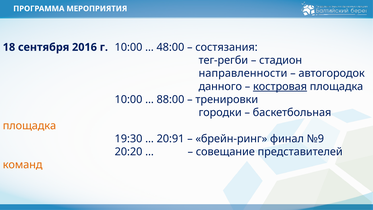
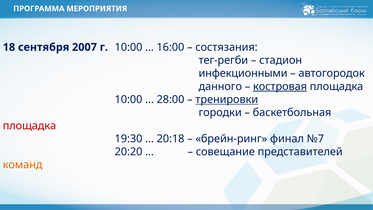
2016: 2016 -> 2007 (84, 47)
48:00: 48:00 -> 16:00 (170, 47)
направленности: направленности -> инфекционными (243, 73)
88:00: 88:00 -> 28:00 (170, 99)
тренировки underline: none -> present (227, 99)
площадка colour: orange -> red (29, 126)
20:91: 20:91 -> 20:18 (171, 139)
№9: №9 -> №7 (315, 139)
